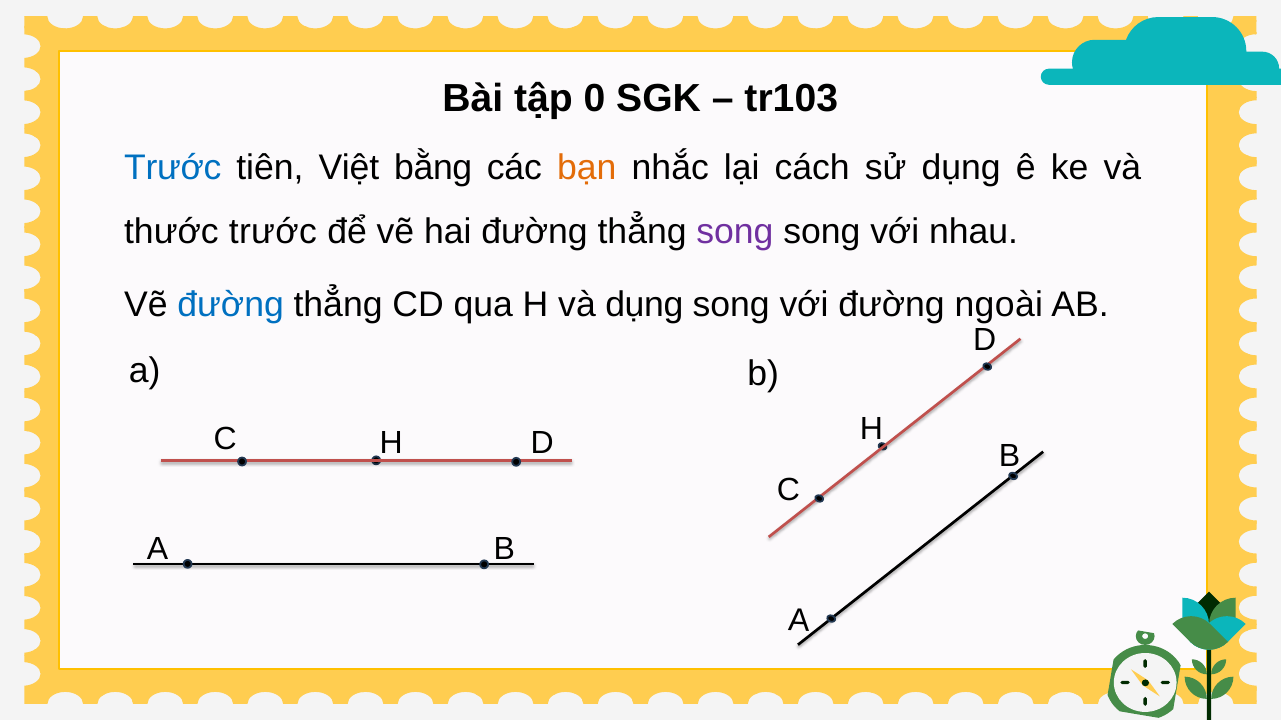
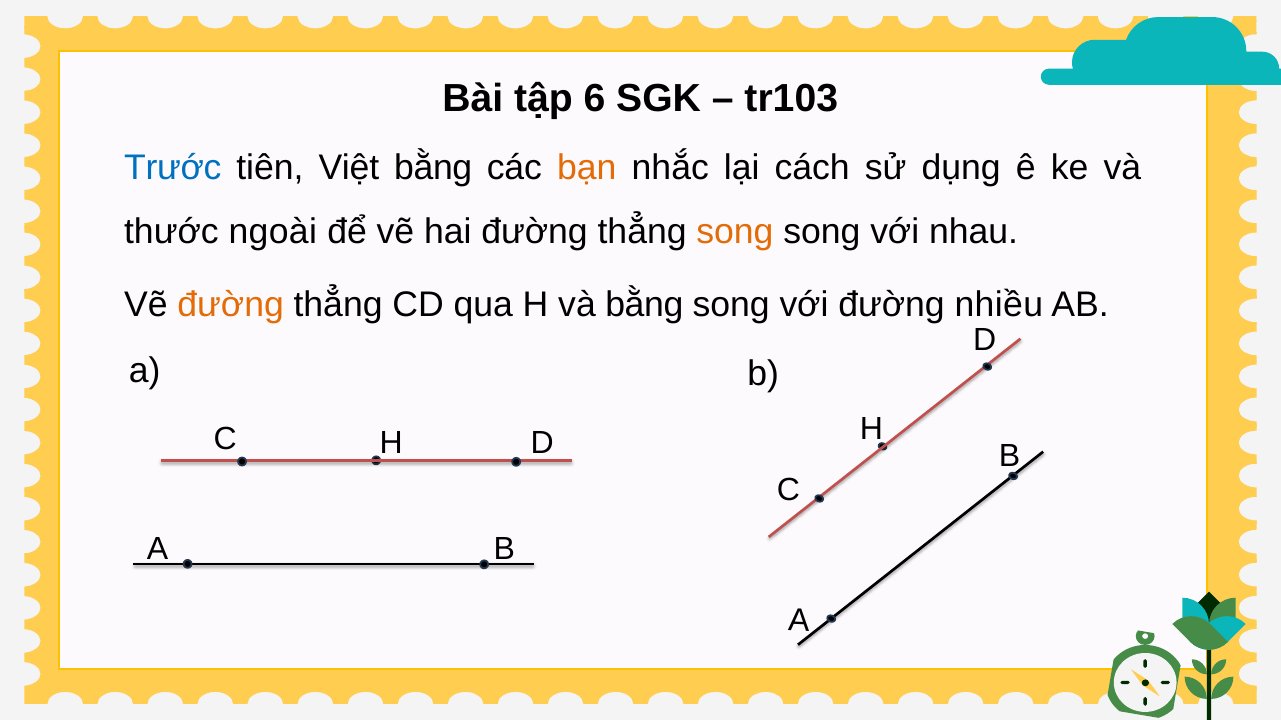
0: 0 -> 6 (594, 99)
thước trước: trước -> ngoài (273, 232)
song colour: purple -> orange (735, 232)
đường colour: blue -> orange (231, 305)
và dụng: dụng -> bằng (644, 305)
ngoài: ngoài -> nhiều (999, 305)
